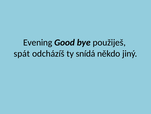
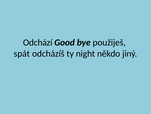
Evening: Evening -> Odchází (38, 42)
snídá: snídá -> night (85, 53)
